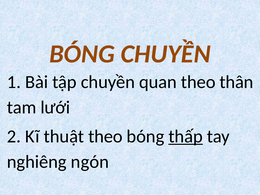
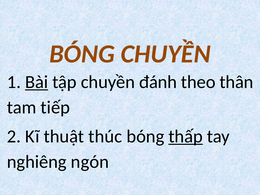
Bài underline: none -> present (37, 82)
quan: quan -> đánh (158, 82)
lưới: lưới -> tiếp (55, 107)
thuật theo: theo -> thúc (105, 136)
